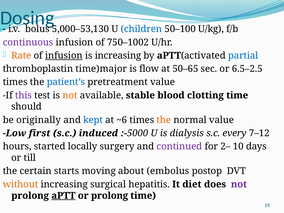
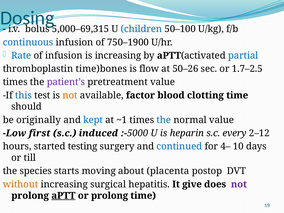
5,000–53,130: 5,000–53,130 -> 5,000–69,315 (81, 29)
continuous colour: purple -> blue (28, 42)
750–1002: 750–1002 -> 750–1900 (128, 42)
Rate colour: orange -> blue (21, 56)
infusion underline: present -> none (64, 56)
time)major: time)major -> time)bones (101, 69)
50–65: 50–65 -> 50–26 (185, 69)
6.5–2.5: 6.5–2.5 -> 1.7–2.5 (247, 69)
patient’s colour: blue -> purple (66, 82)
this colour: purple -> blue (24, 95)
stable: stable -> factor (140, 95)
~6: ~6 -> ~1 (122, 120)
the colour: orange -> blue (164, 120)
dialysis: dialysis -> heparin (187, 133)
7–12: 7–12 -> 2–12 (259, 133)
locally: locally -> testing (83, 146)
continued colour: purple -> blue (179, 146)
2–: 2– -> 4– (225, 146)
certain: certain -> species (36, 171)
embolus: embolus -> placenta (168, 171)
diet: diet -> give (192, 184)
